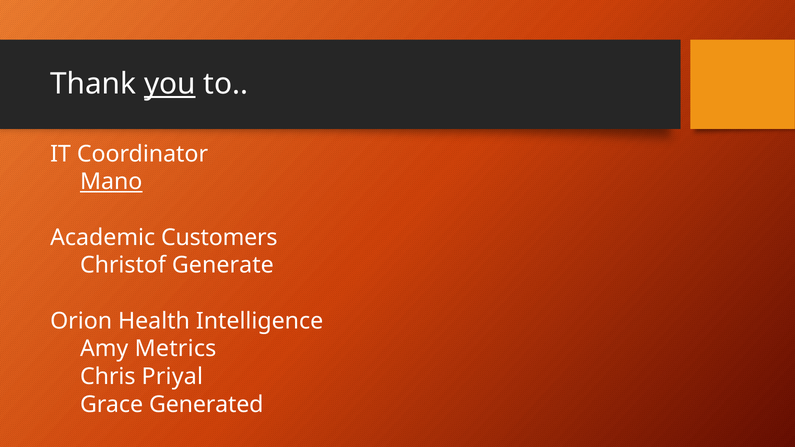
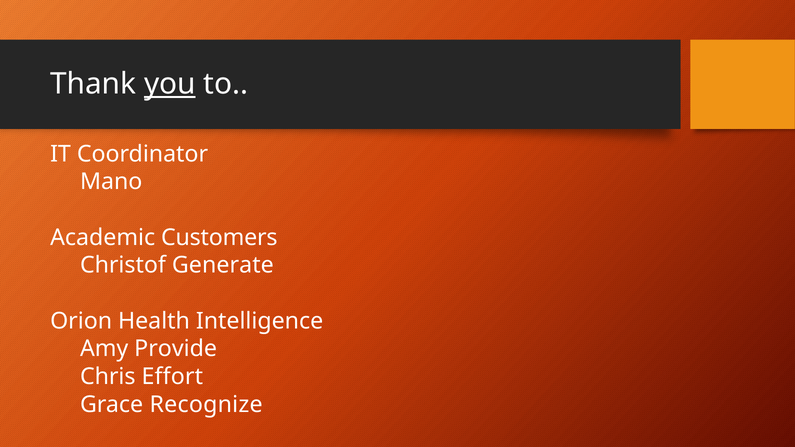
Mano underline: present -> none (111, 182)
Metrics: Metrics -> Provide (176, 349)
Priyal: Priyal -> Effort (172, 377)
Generated: Generated -> Recognize (206, 405)
